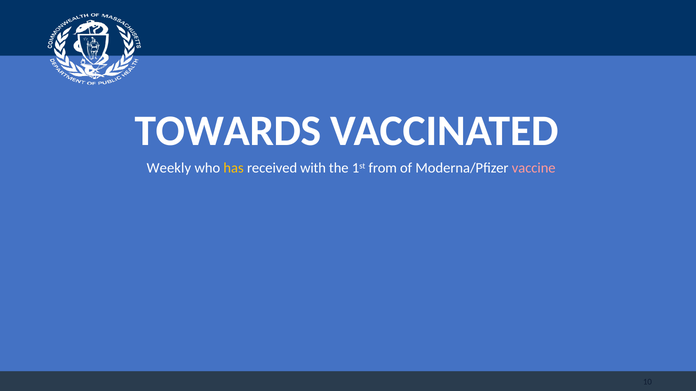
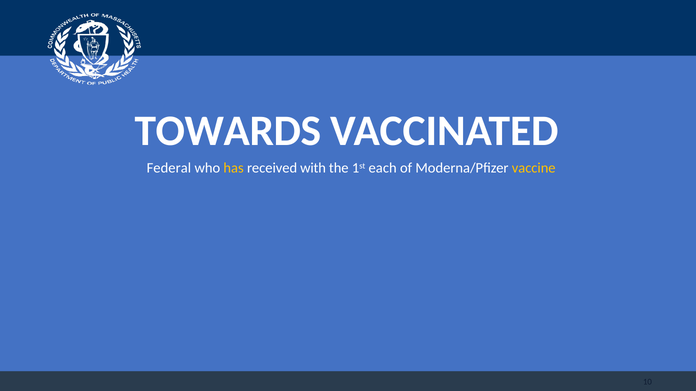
Weekly: Weekly -> Federal (169, 168)
from: from -> each (383, 168)
vaccine colour: pink -> yellow (534, 168)
